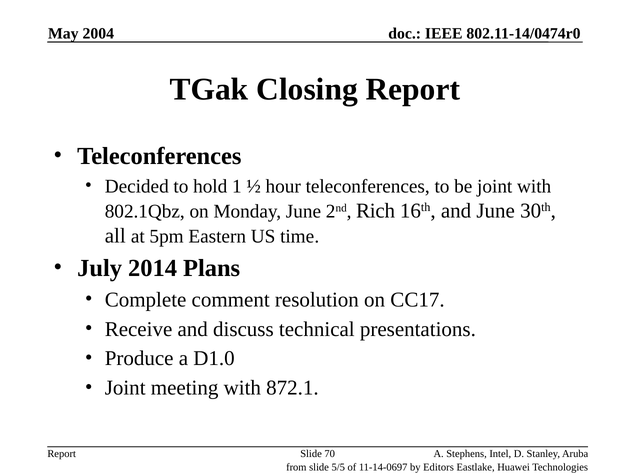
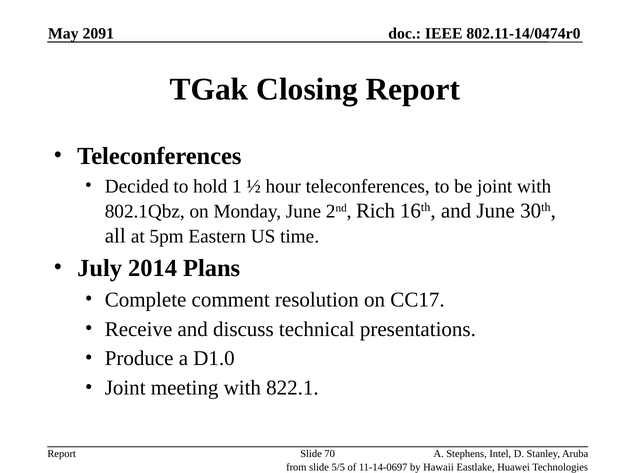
2004: 2004 -> 2091 (98, 34)
872.1: 872.1 -> 822.1 (292, 388)
Editors: Editors -> Hawaii (439, 467)
